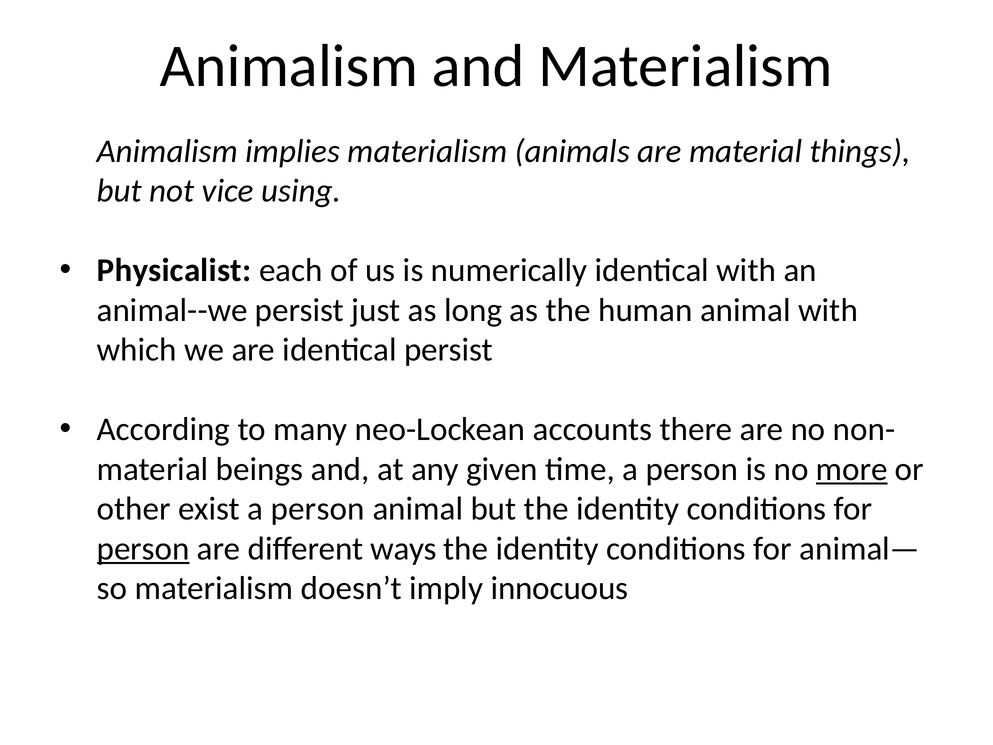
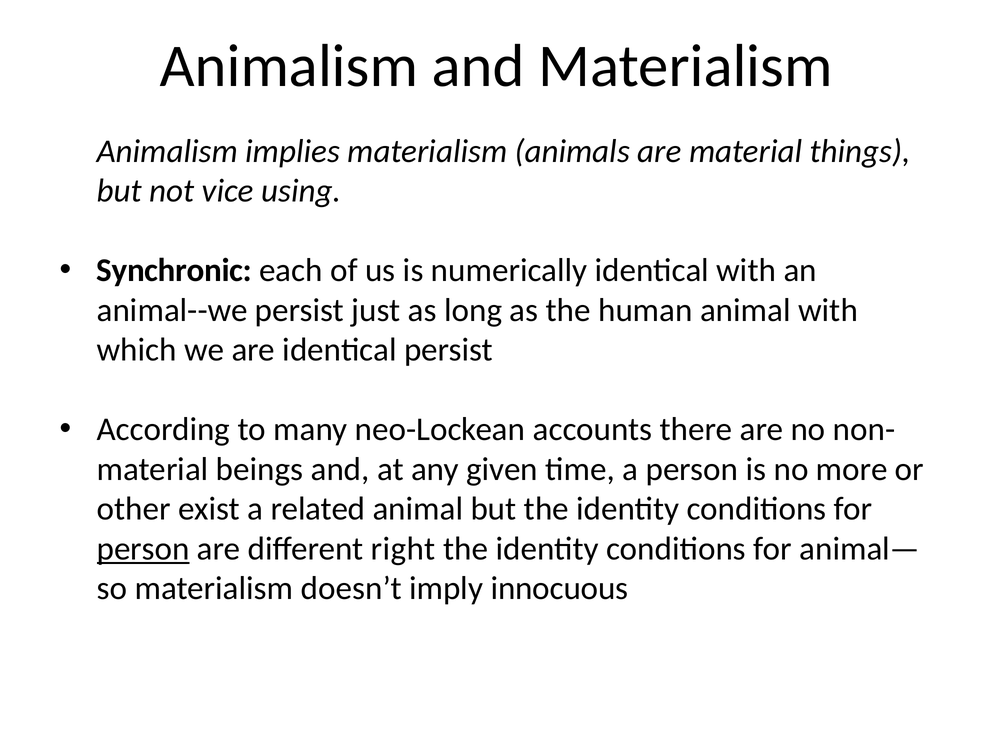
Physicalist: Physicalist -> Synchronic (174, 270)
more underline: present -> none (852, 469)
person: person -> related (318, 509)
ways: ways -> right (403, 548)
